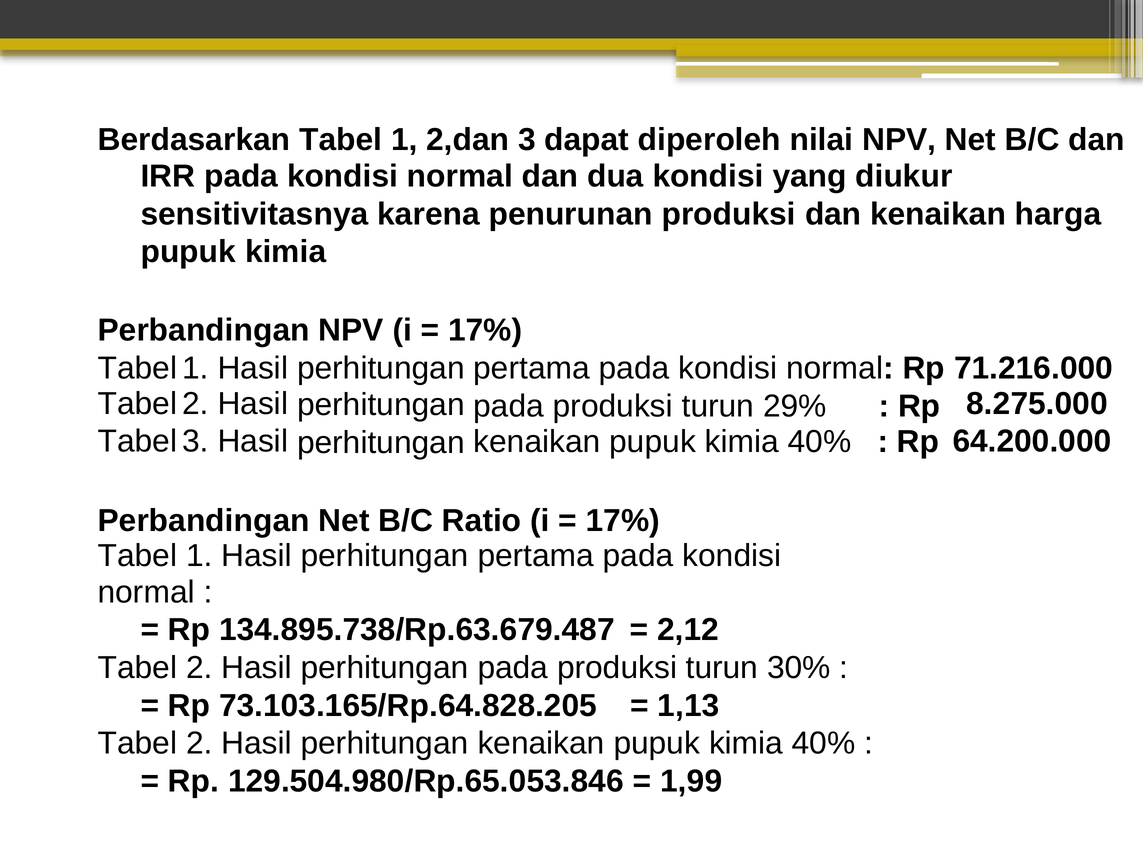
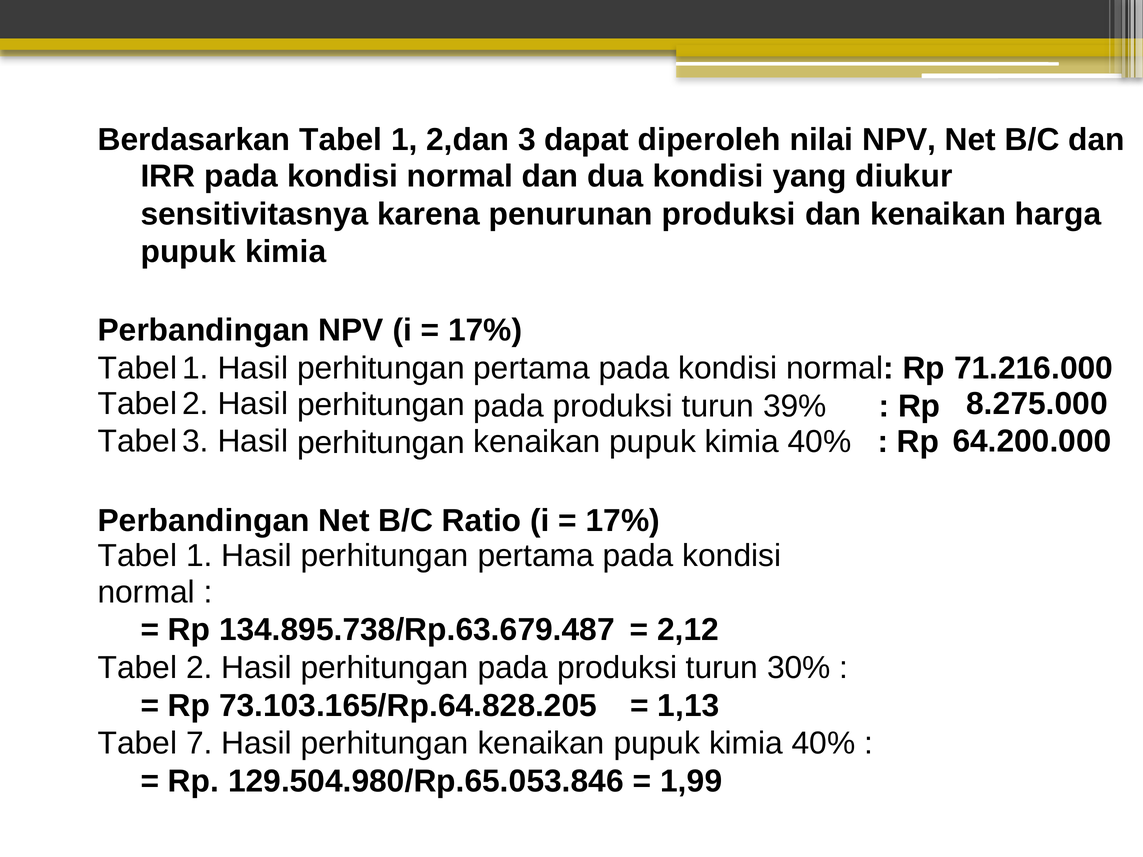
29%: 29% -> 39% (795, 406)
2: 2 -> 7 (199, 744)
